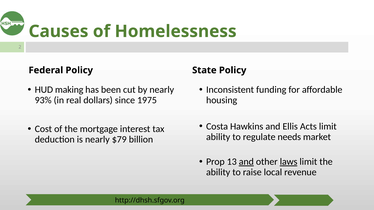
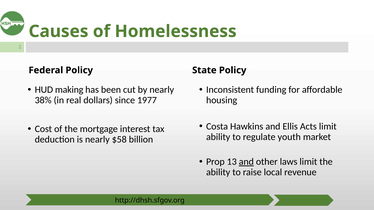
93%: 93% -> 38% (43, 100)
1975: 1975 -> 1977 (147, 100)
needs: needs -> youth (289, 137)
$79: $79 -> $58 (119, 140)
laws underline: present -> none (289, 162)
